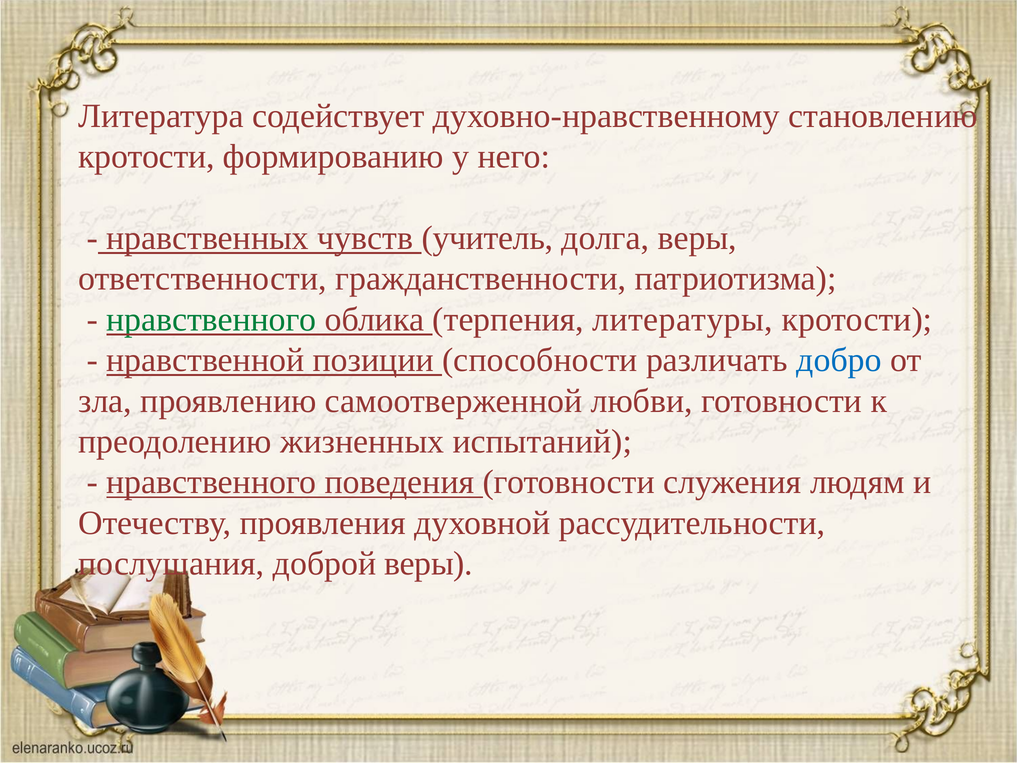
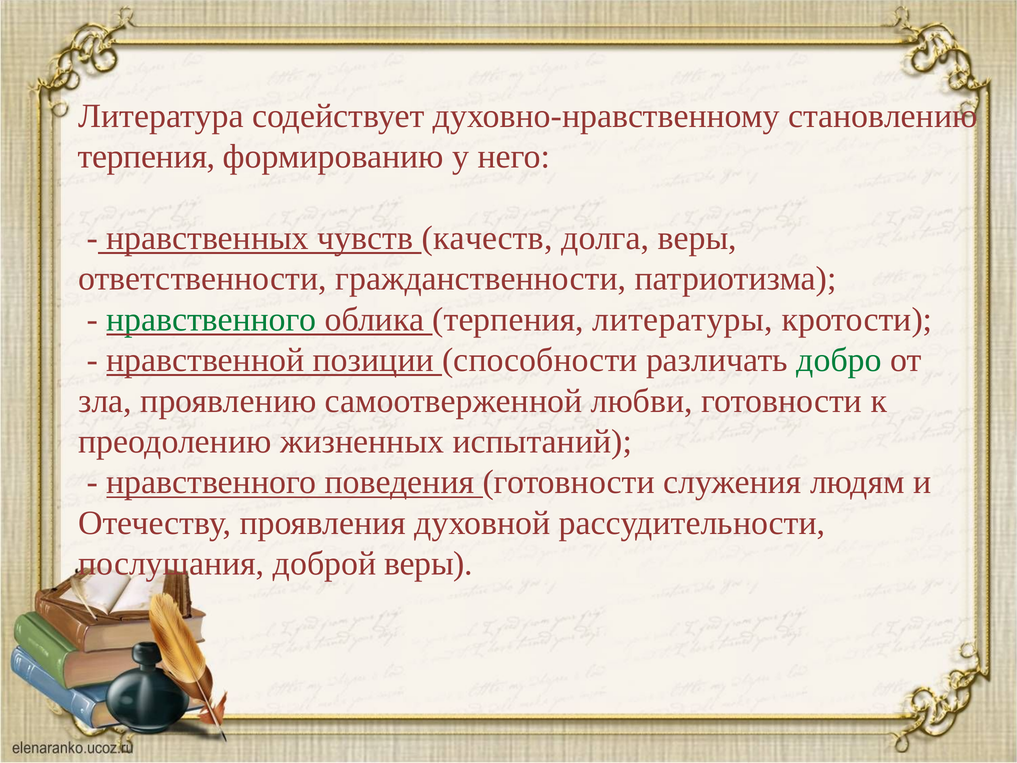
кротости: кротости -> терпения (146, 157)
учитель: учитель -> качеств (487, 238)
добро colour: blue -> green (839, 360)
